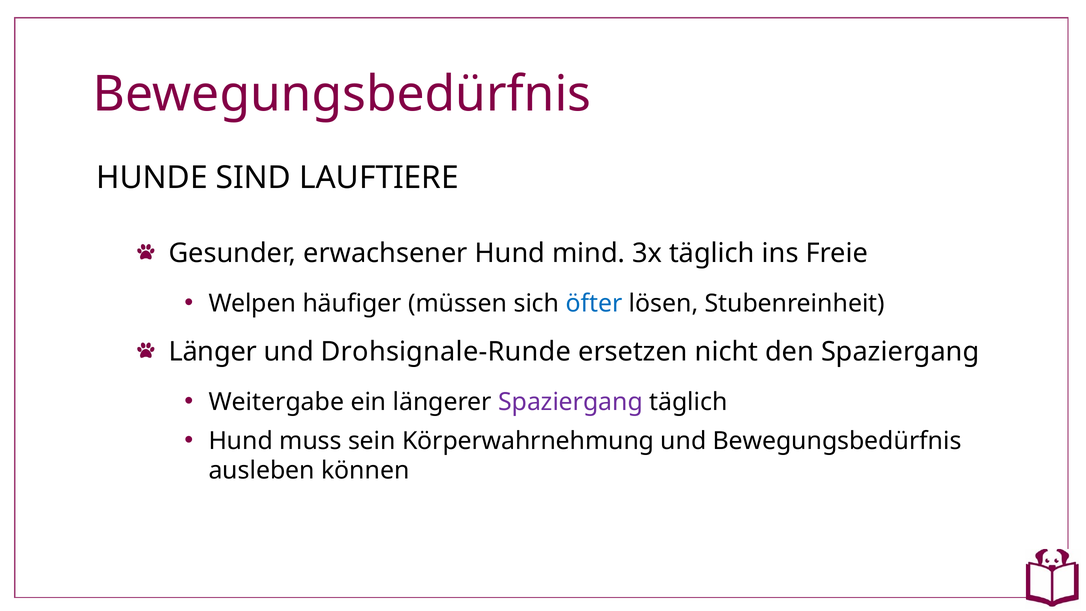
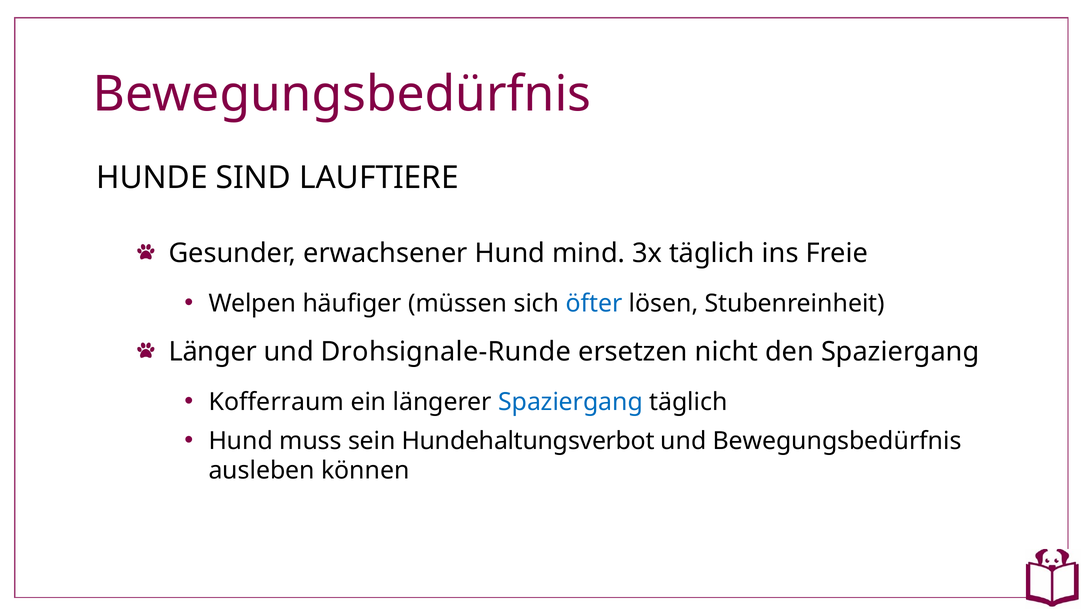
Weitergabe: Weitergabe -> Kofferraum (276, 402)
Spaziergang colour: purple -> blue (571, 402)
Körperwahrnehmung: Körperwahrnehmung -> Hundehaltungsverbot (528, 441)
